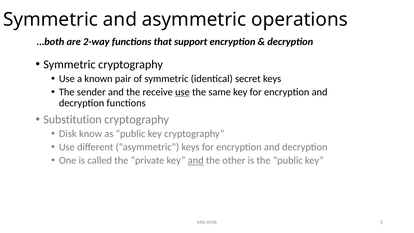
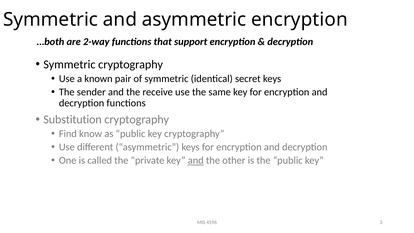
asymmetric operations: operations -> encryption (299, 19)
use underline: present -> none (182, 92)
Disk: Disk -> Find (68, 134)
